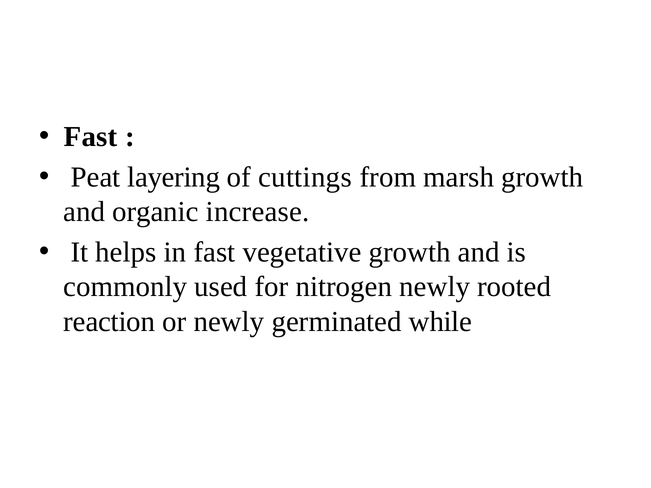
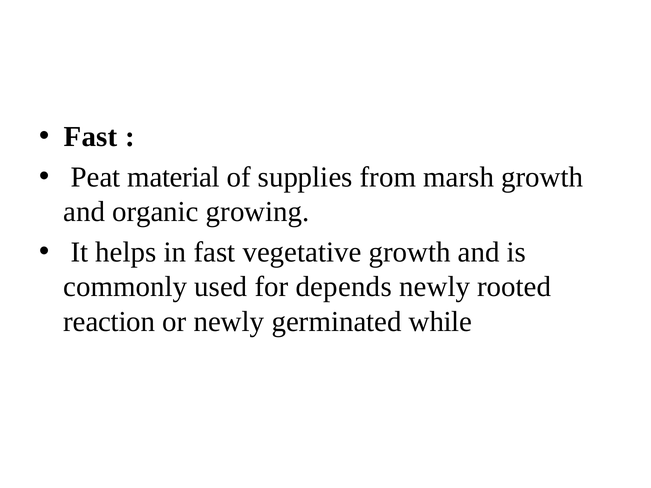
layering: layering -> material (174, 177)
cuttings: cuttings -> supplies (305, 177)
increase: increase -> growing (258, 212)
nitrogen: nitrogen -> depends (344, 287)
